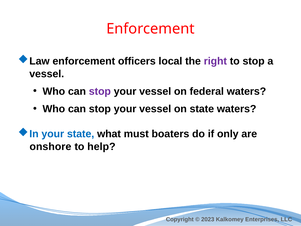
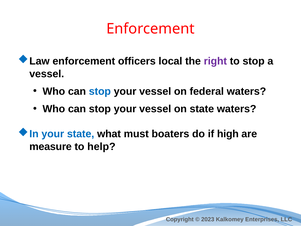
stop colour: purple -> blue (100, 91)
only: only -> high (228, 134)
onshore: onshore -> measure (51, 146)
